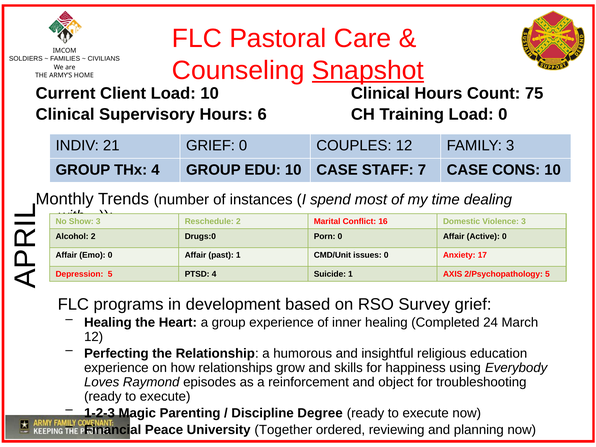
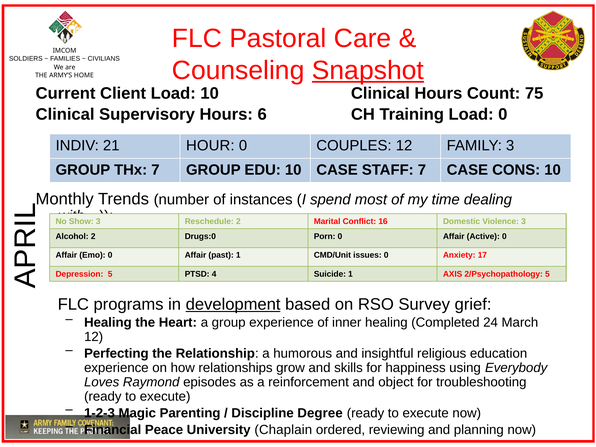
21 GRIEF: GRIEF -> HOUR (210, 146)
THx 4: 4 -> 7 (155, 170)
development underline: none -> present (233, 305)
Together: Together -> Chaplain (283, 430)
